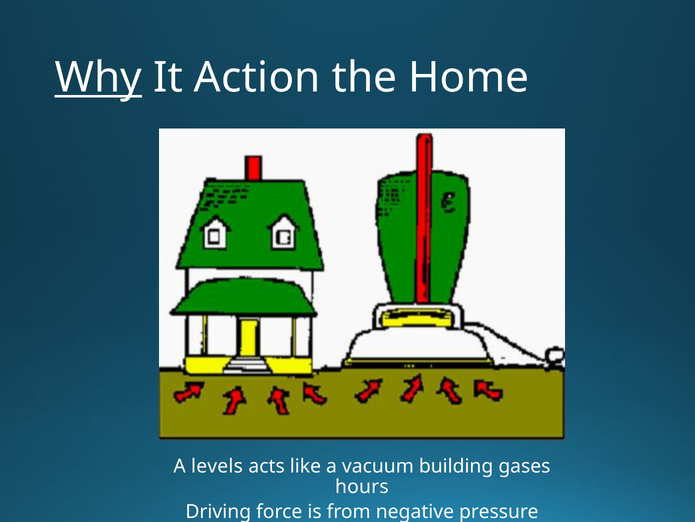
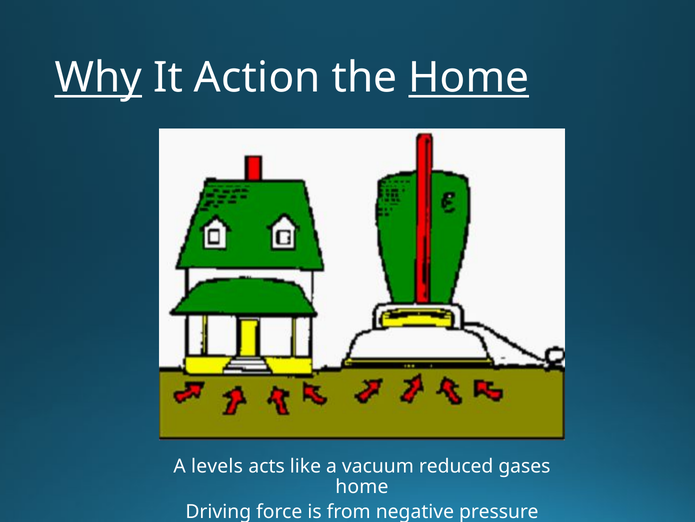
Home underline: none -> present (469, 78)
building: building -> reduced (456, 465)
hours: hours -> home (362, 486)
